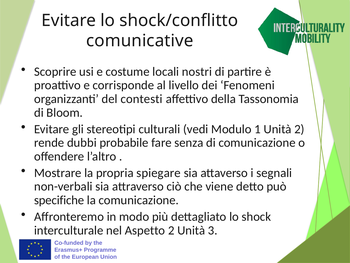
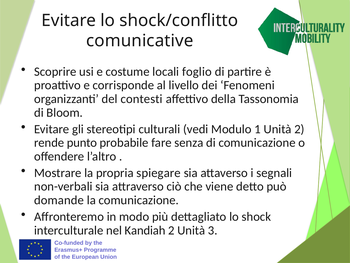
nostri: nostri -> foglio (197, 71)
dubbi: dubbi -> punto (82, 142)
specifiche: specifiche -> domande (59, 200)
Aspetto: Aspetto -> Kandiah (145, 230)
